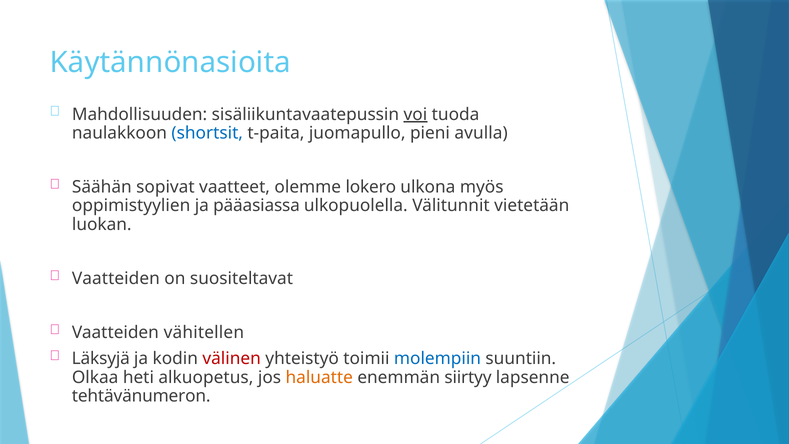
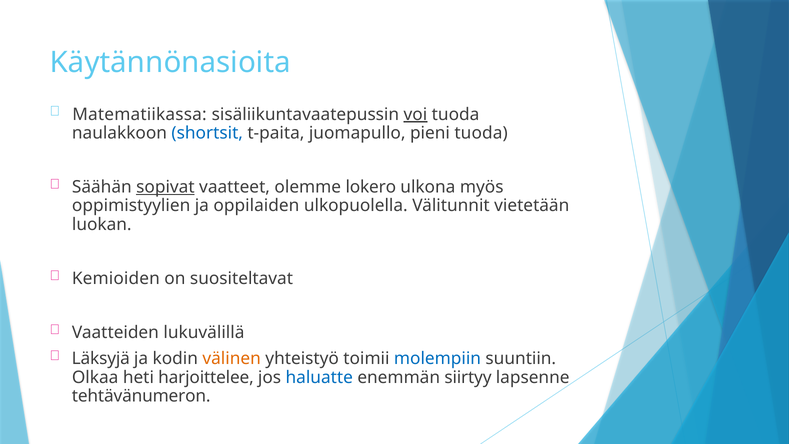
Mahdollisuuden: Mahdollisuuden -> Matematiikassa (139, 114)
pieni avulla: avulla -> tuoda (481, 133)
sopivat underline: none -> present (165, 187)
pääasiassa: pääasiassa -> oppilaiden (256, 206)
Vaatteiden: Vaatteiden -> Kemioiden (116, 278)
vähitellen: vähitellen -> lukuvälillä (204, 333)
välinen colour: red -> orange (232, 359)
alkuopetus: alkuopetus -> harjoittelee (206, 377)
haluatte colour: orange -> blue (319, 377)
